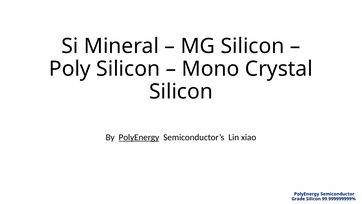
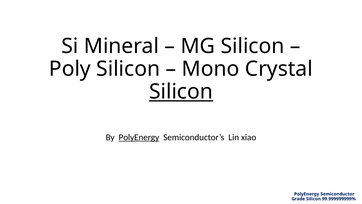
Silicon underline: none -> present (181, 92)
